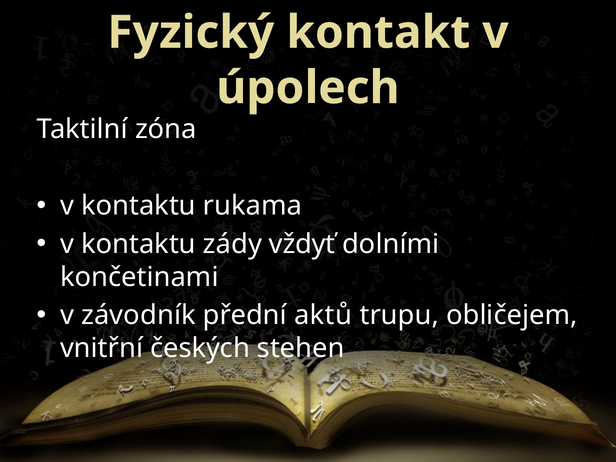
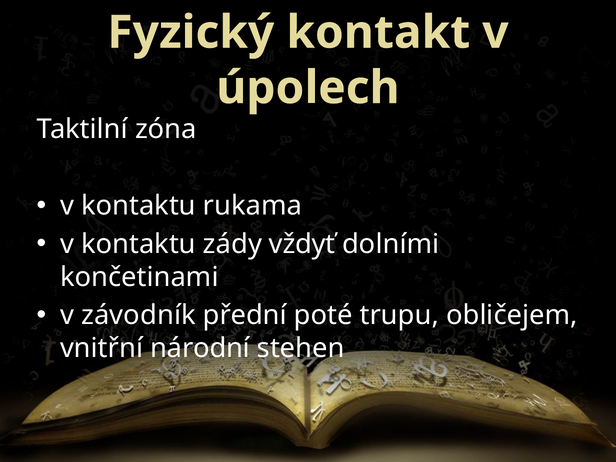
aktů: aktů -> poté (323, 315)
českých: českých -> národní (200, 348)
